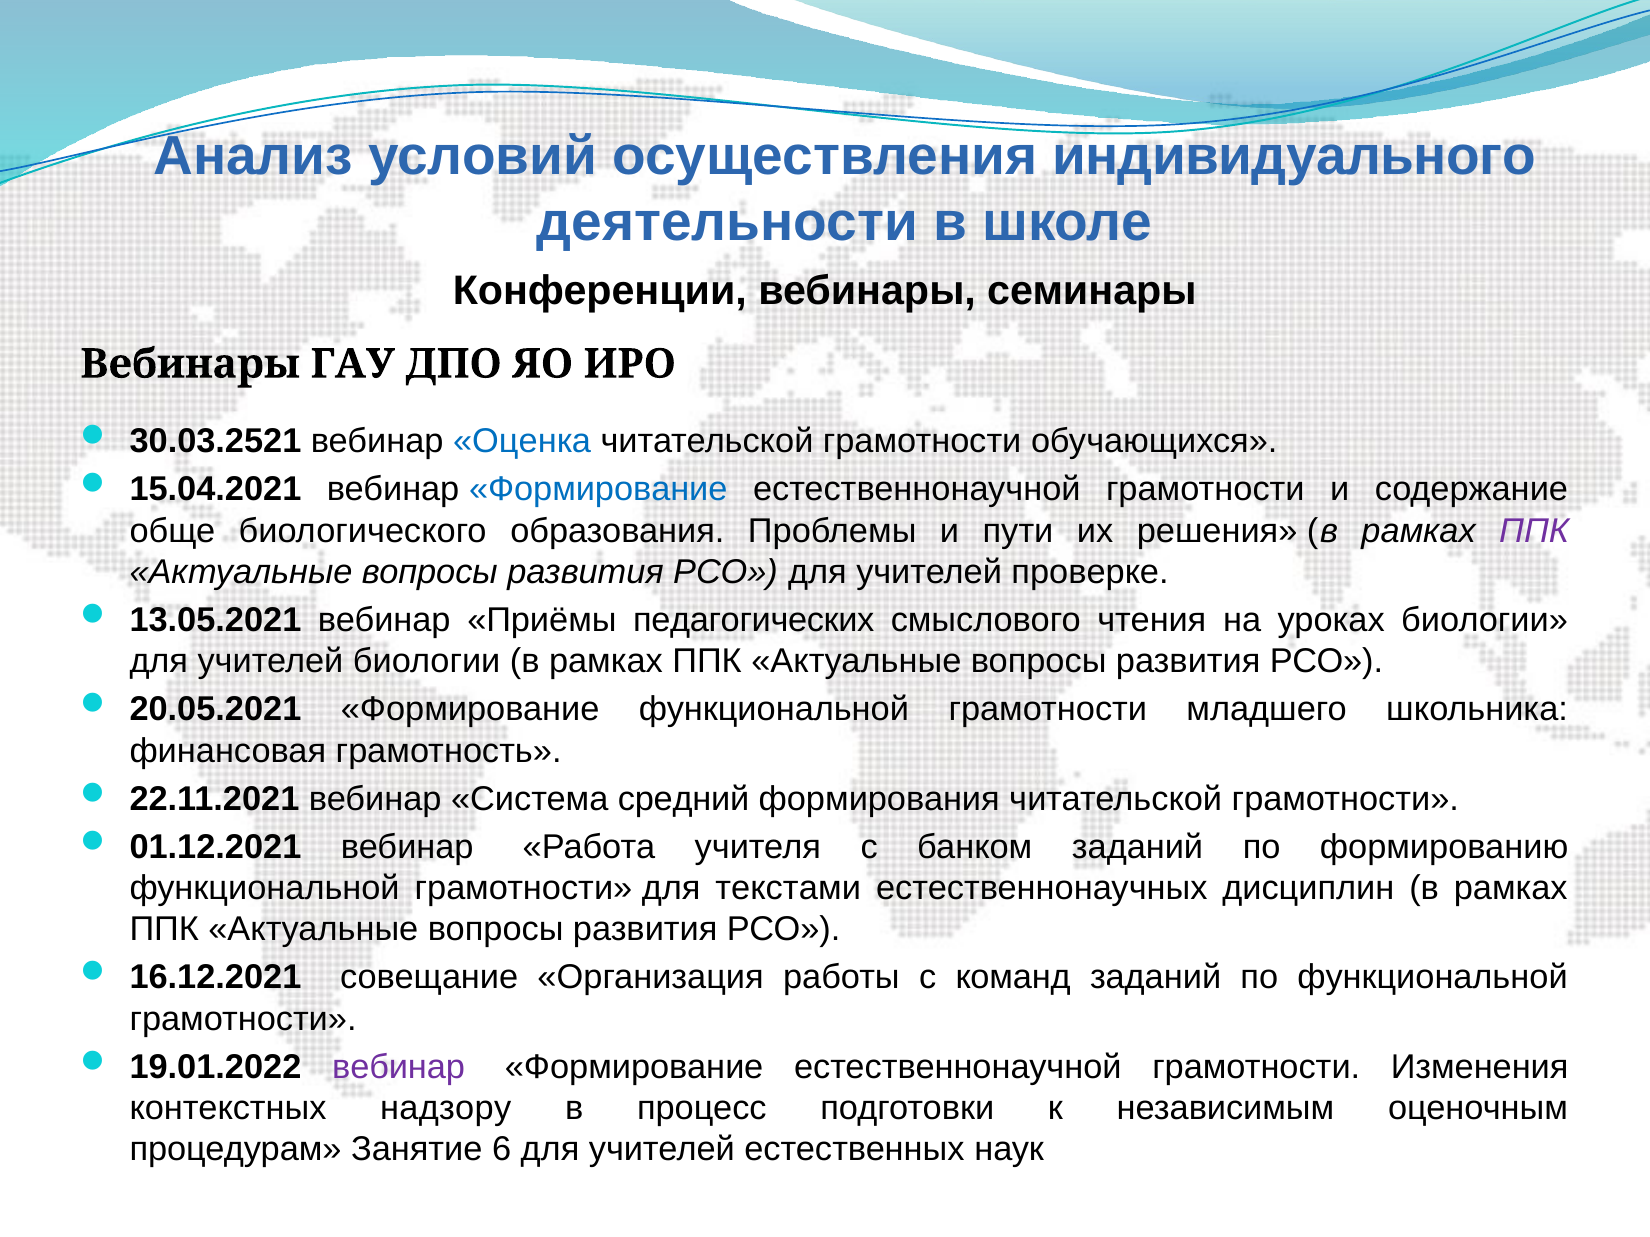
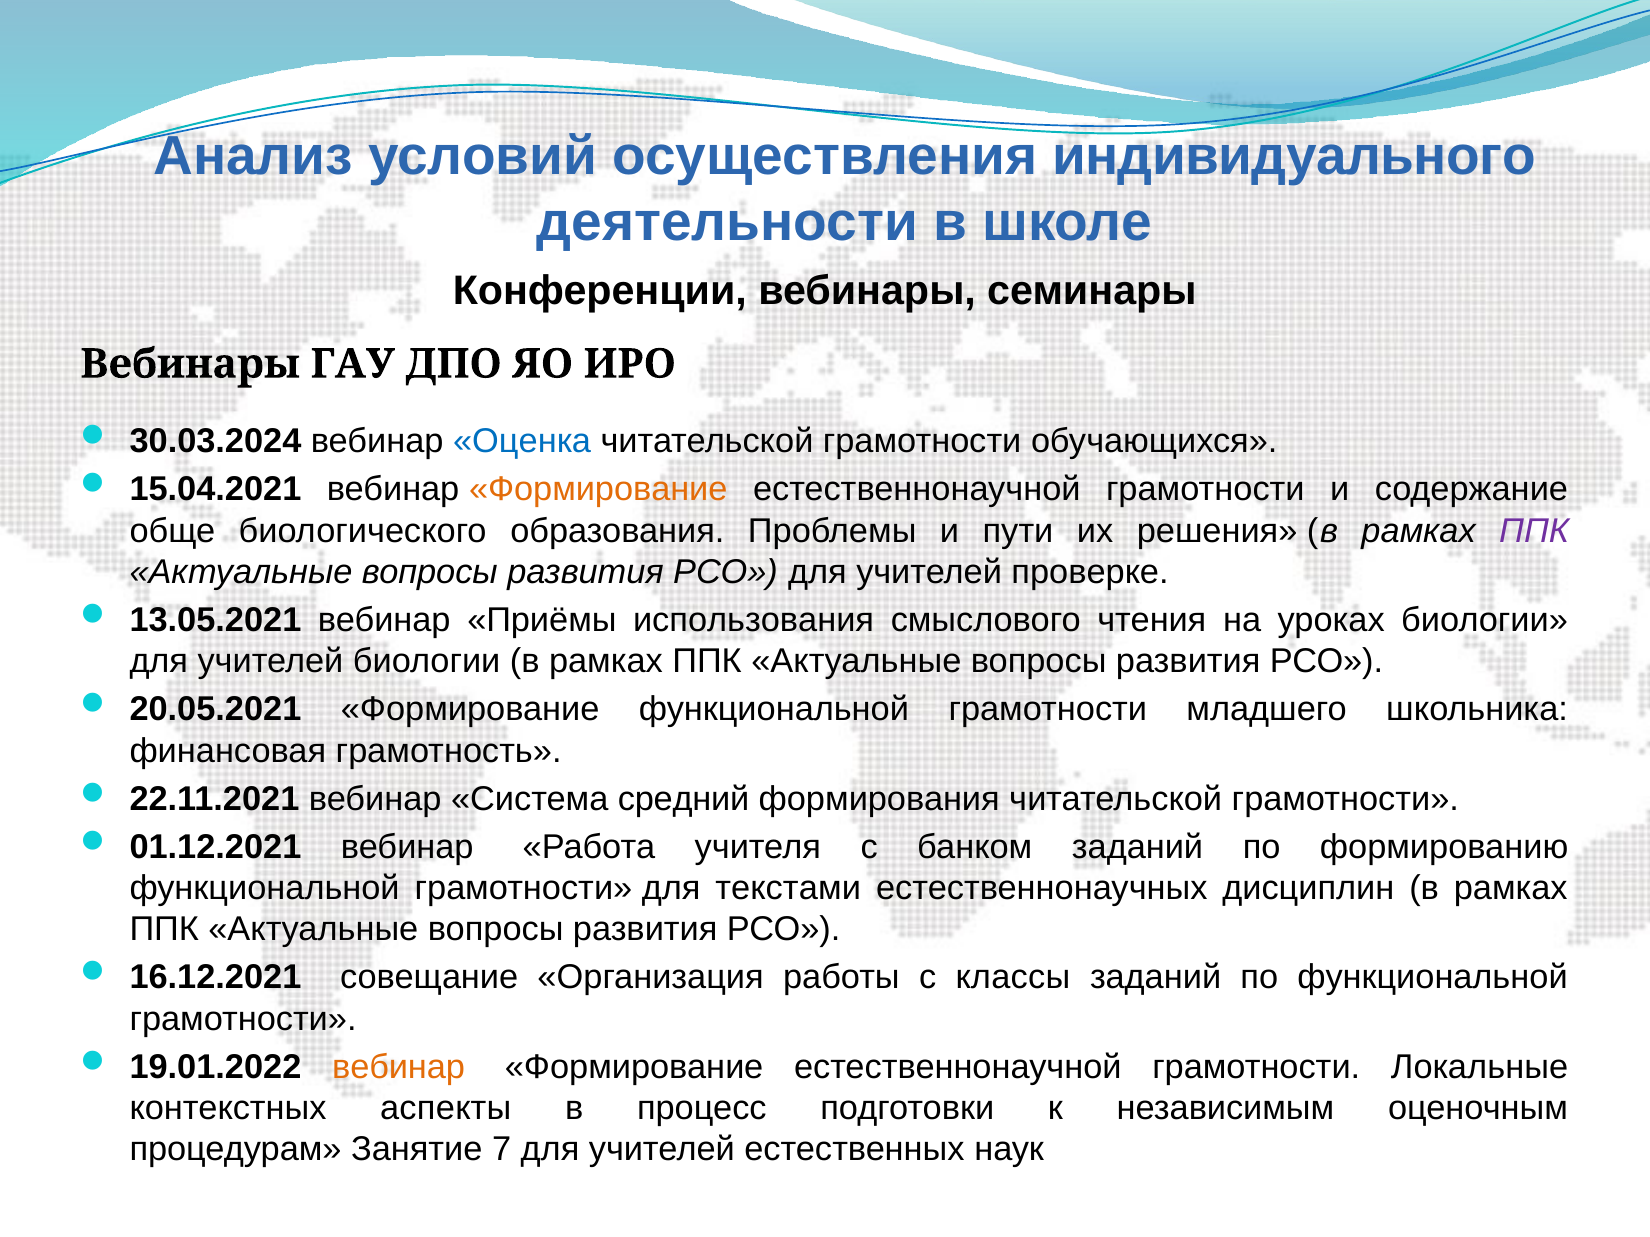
30.03.2521: 30.03.2521 -> 30.03.2024 (215, 442)
Формирование colour: blue -> orange (598, 490)
педагогических: педагогических -> использования (754, 620)
команд: команд -> классы (1013, 978)
вебинар colour: purple -> orange (399, 1067)
Изменения: Изменения -> Локальные (1480, 1067)
надзору: надзору -> аспекты (446, 1109)
6: 6 -> 7 (502, 1150)
